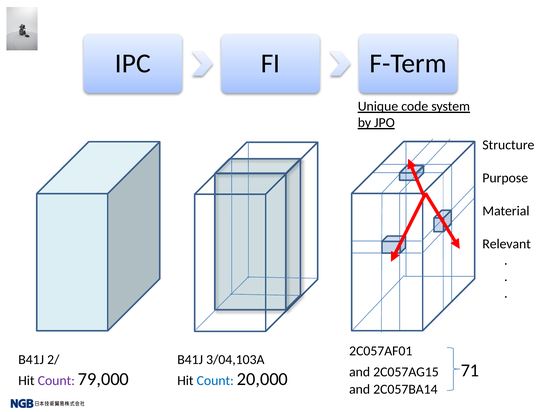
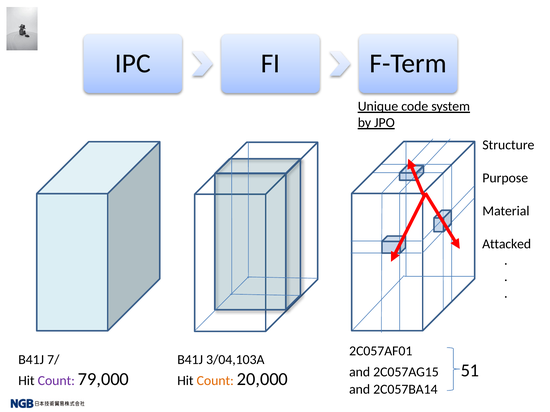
Relevant: Relevant -> Attacked (507, 244)
2/: 2/ -> 7/ (53, 360)
71: 71 -> 51 (470, 371)
Count colour: blue -> orange (215, 381)
